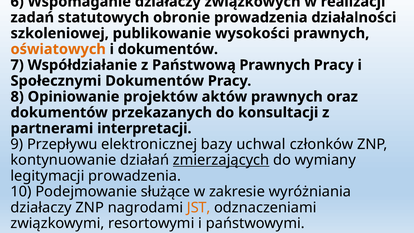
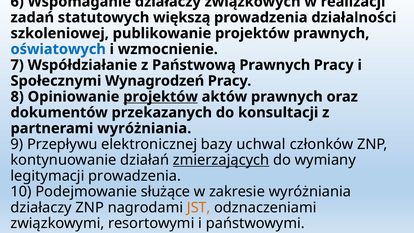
obronie: obronie -> większą (182, 18)
publikowanie wysokości: wysokości -> projektów (252, 33)
oświatowych colour: orange -> blue (58, 49)
i dokumentów: dokumentów -> wzmocnienie (168, 49)
Społecznymi Dokumentów: Dokumentów -> Wynagrodzeń (155, 81)
projektów underline: none -> present (161, 97)
partnerami interpretacji: interpretacji -> wyróżniania (144, 128)
